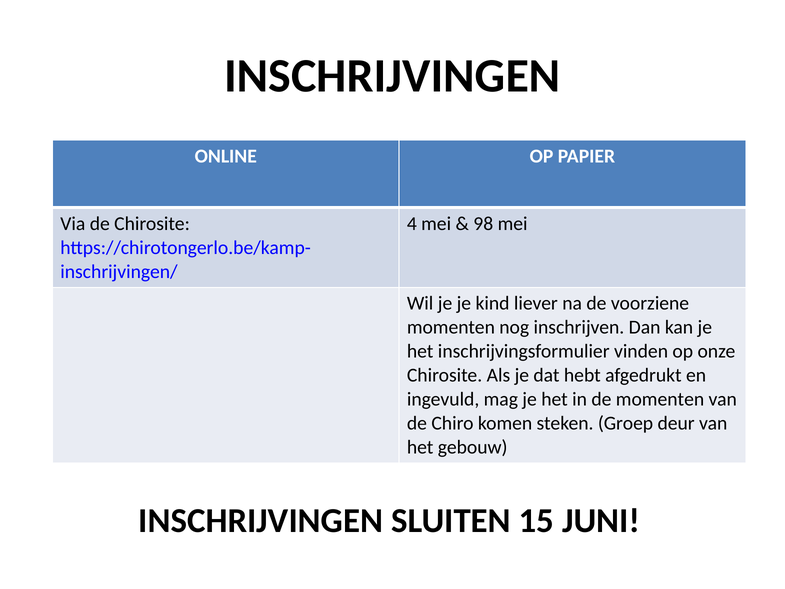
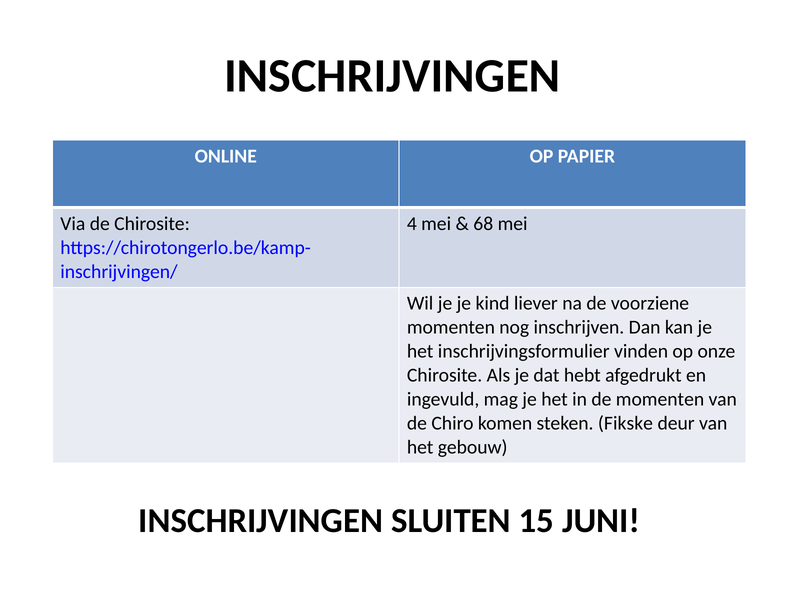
98: 98 -> 68 (483, 224)
Groep: Groep -> Fikske (625, 423)
